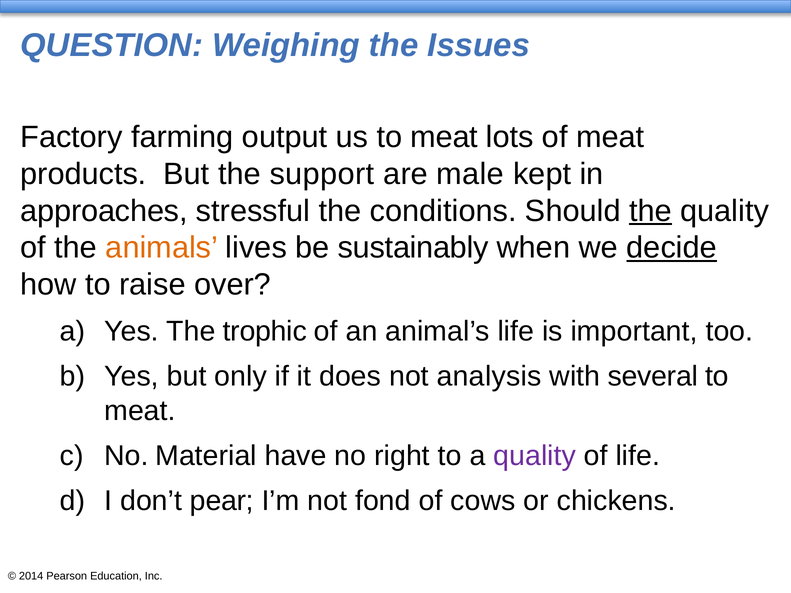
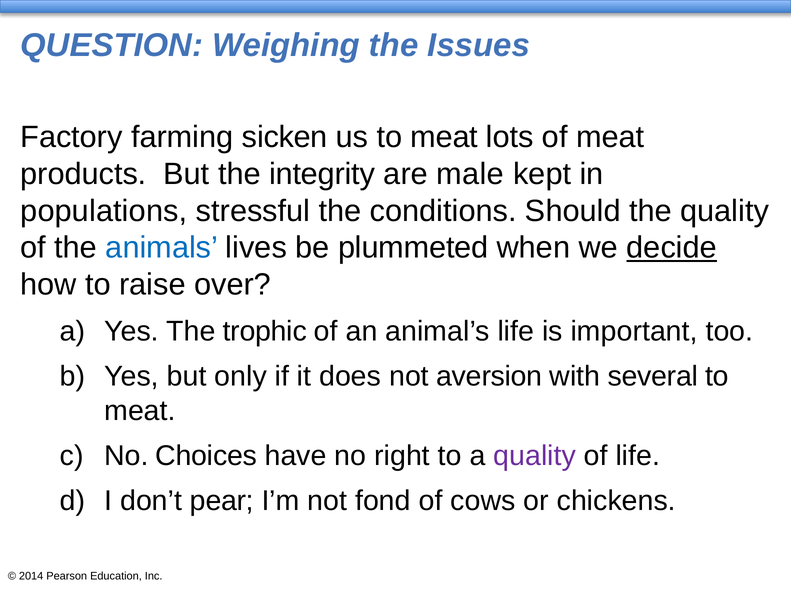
output: output -> sicken (285, 137)
support: support -> integrity (322, 174)
approaches: approaches -> populations (104, 211)
the underline: present -> none (650, 211)
animals colour: orange -> blue (162, 248)
sustainably: sustainably -> plummeted (413, 248)
analysis: analysis -> aversion (489, 377)
Material: Material -> Choices (206, 456)
